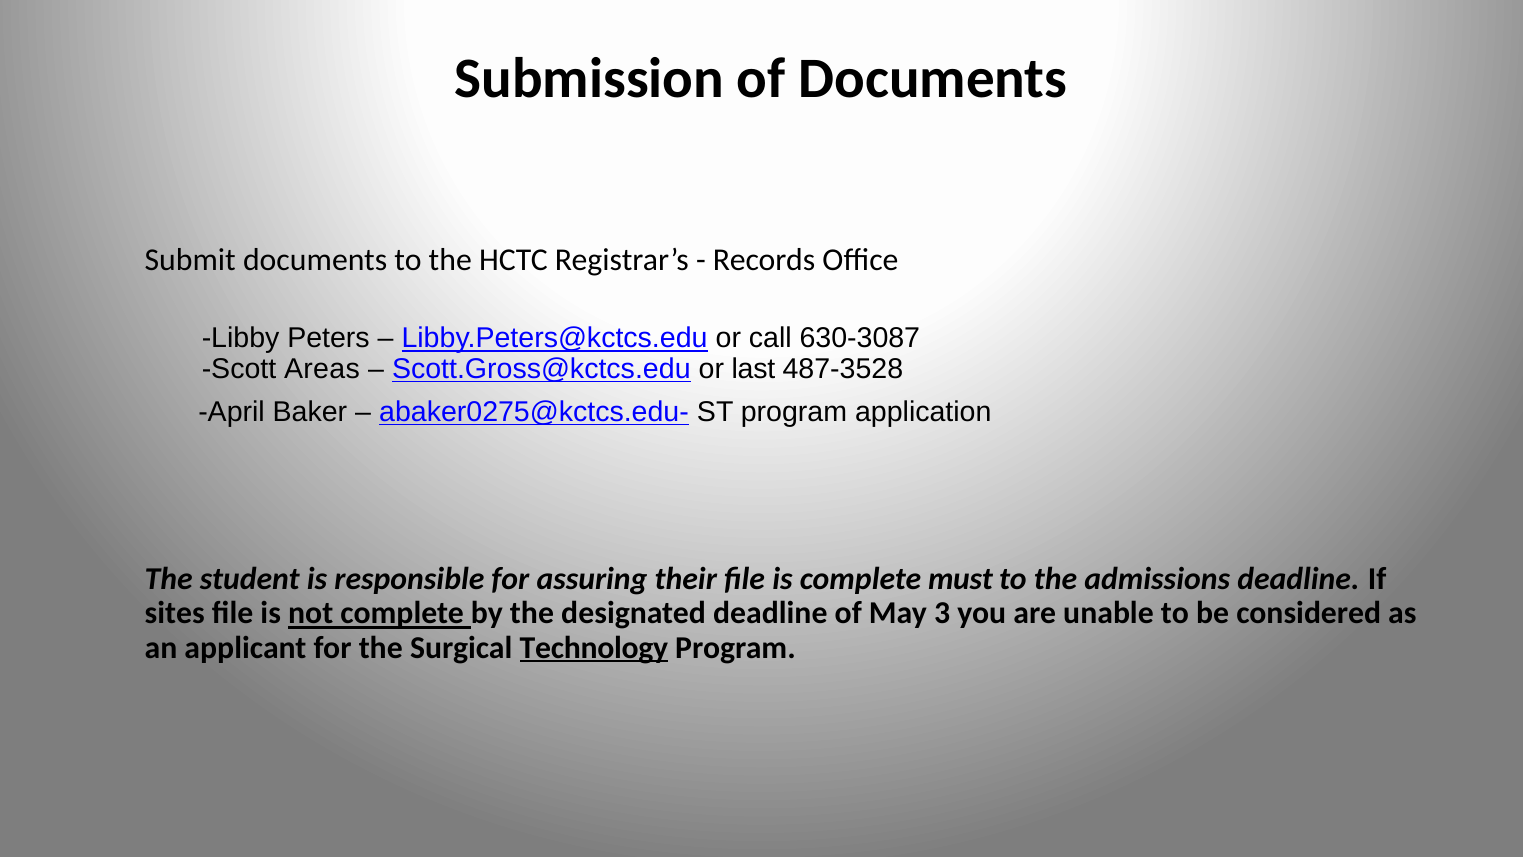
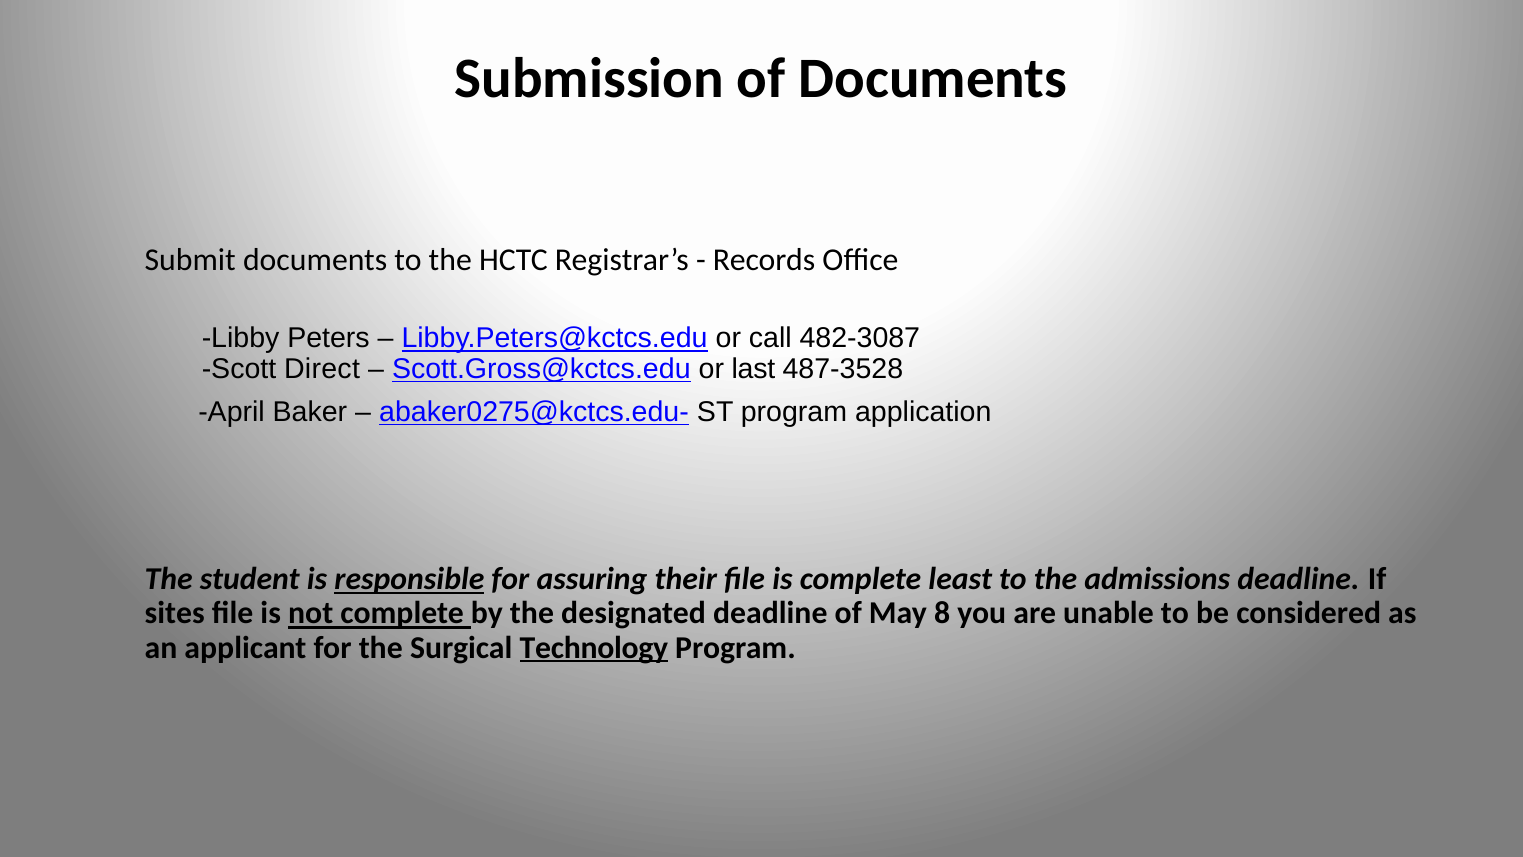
630-3087: 630-3087 -> 482-3087 (860, 338)
Areas: Areas -> Direct (322, 369)
responsible underline: none -> present (409, 579)
must: must -> least (960, 579)
3: 3 -> 8 (942, 613)
